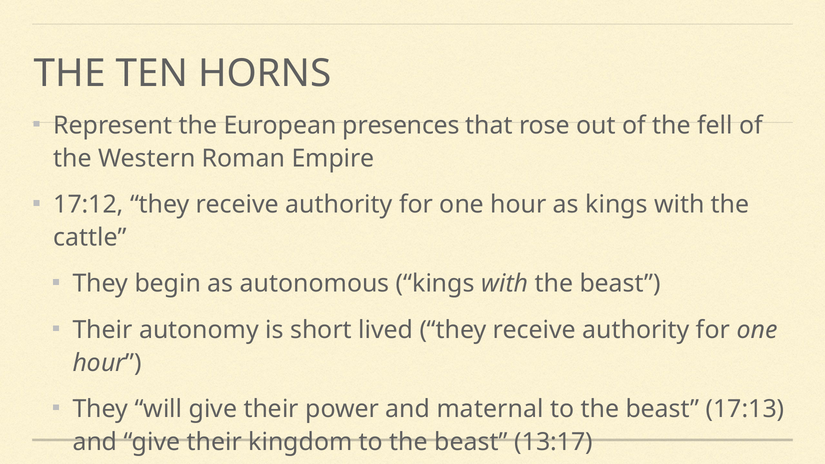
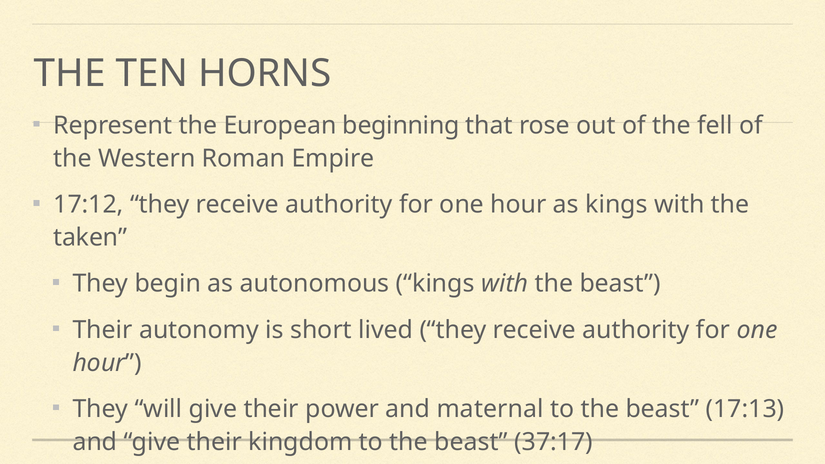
presences: presences -> beginning (401, 126)
cattle: cattle -> taken (90, 238)
13:17: 13:17 -> 37:17 (554, 442)
